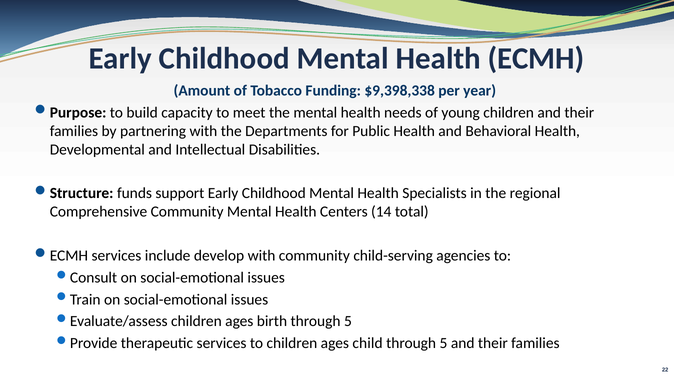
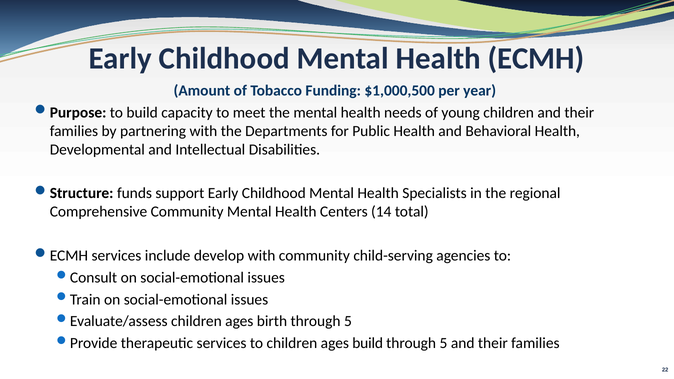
$9,398,338: $9,398,338 -> $1,000,500 (400, 91)
ages child: child -> build (368, 343)
